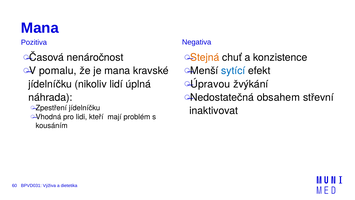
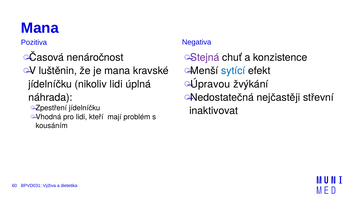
Stejná colour: orange -> purple (205, 57)
pomalu: pomalu -> luštěnin (58, 71)
nikoliv lidí: lidí -> lidi (116, 84)
obsahem: obsahem -> nejčastěji (278, 97)
